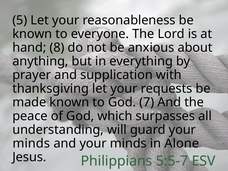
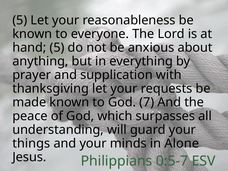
hand 8: 8 -> 5 (57, 48)
minds: minds -> things (31, 143)
5:5-7: 5:5-7 -> 0:5-7 (172, 161)
